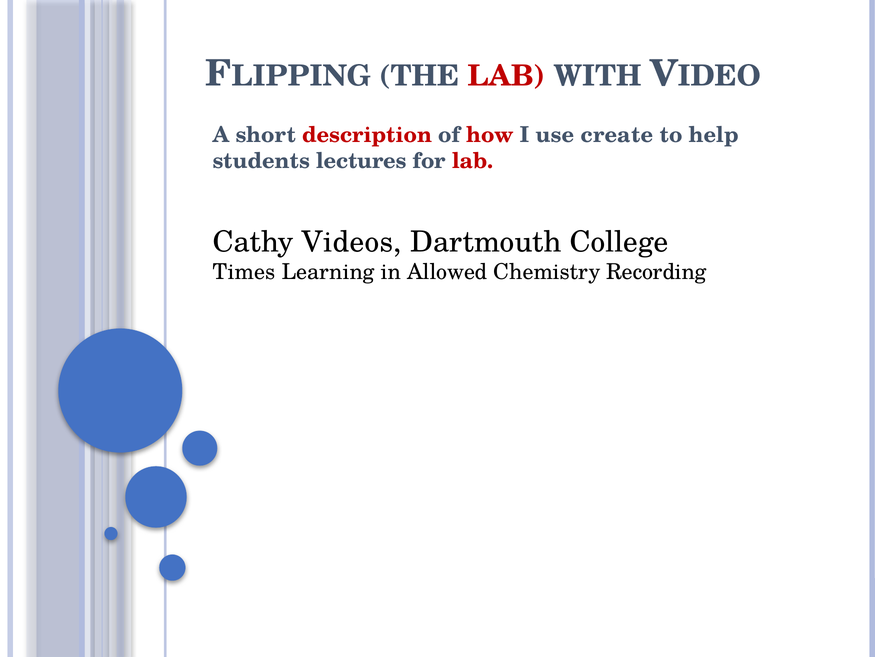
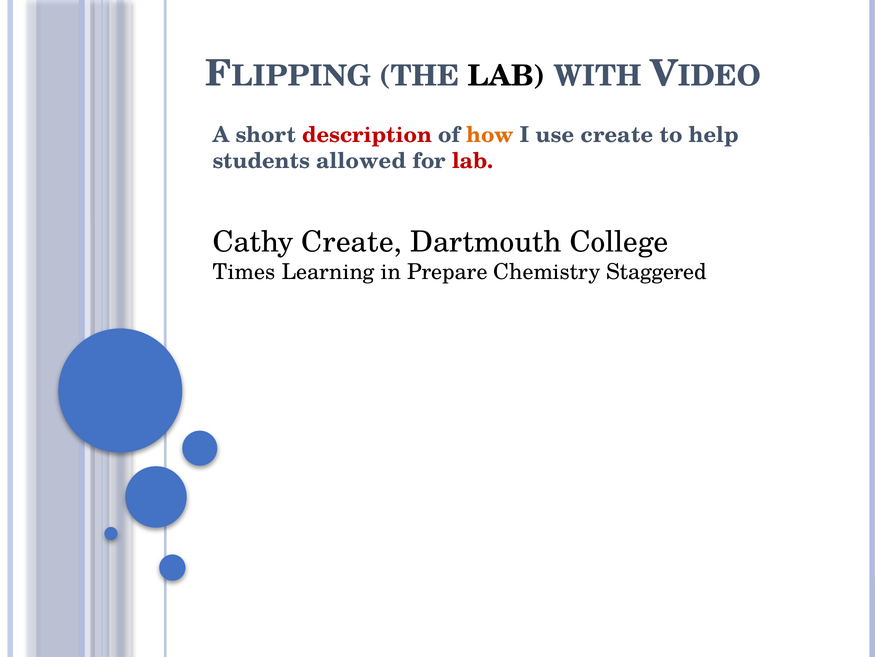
LAB colour: red -> black (506, 76)
how colour: red -> orange (490, 135)
lectures: lectures -> allowed (361, 161)
Cathy Videos: Videos -> Create (352, 242)
Allowed: Allowed -> Prepare (447, 272)
Recording: Recording -> Staggered (656, 272)
